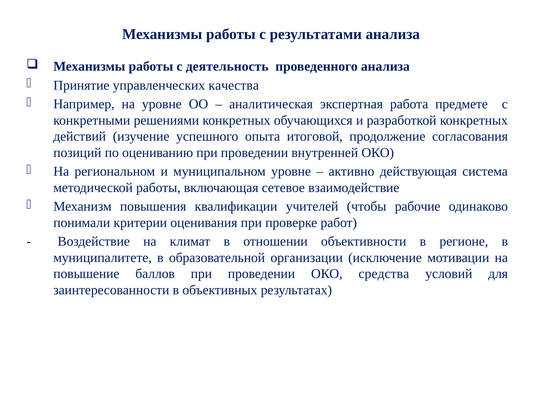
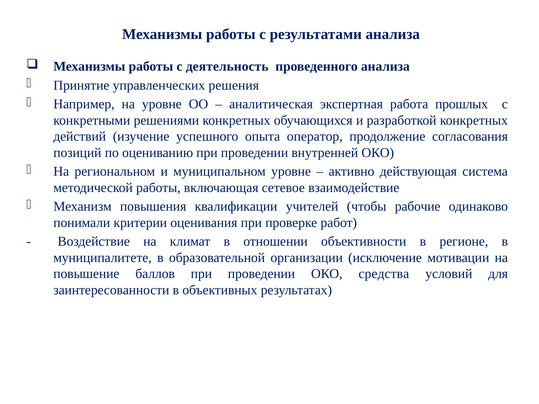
качества: качества -> решения (234, 85)
предмете: предмете -> прошлых (462, 104)
итоговой: итоговой -> оператор (315, 137)
